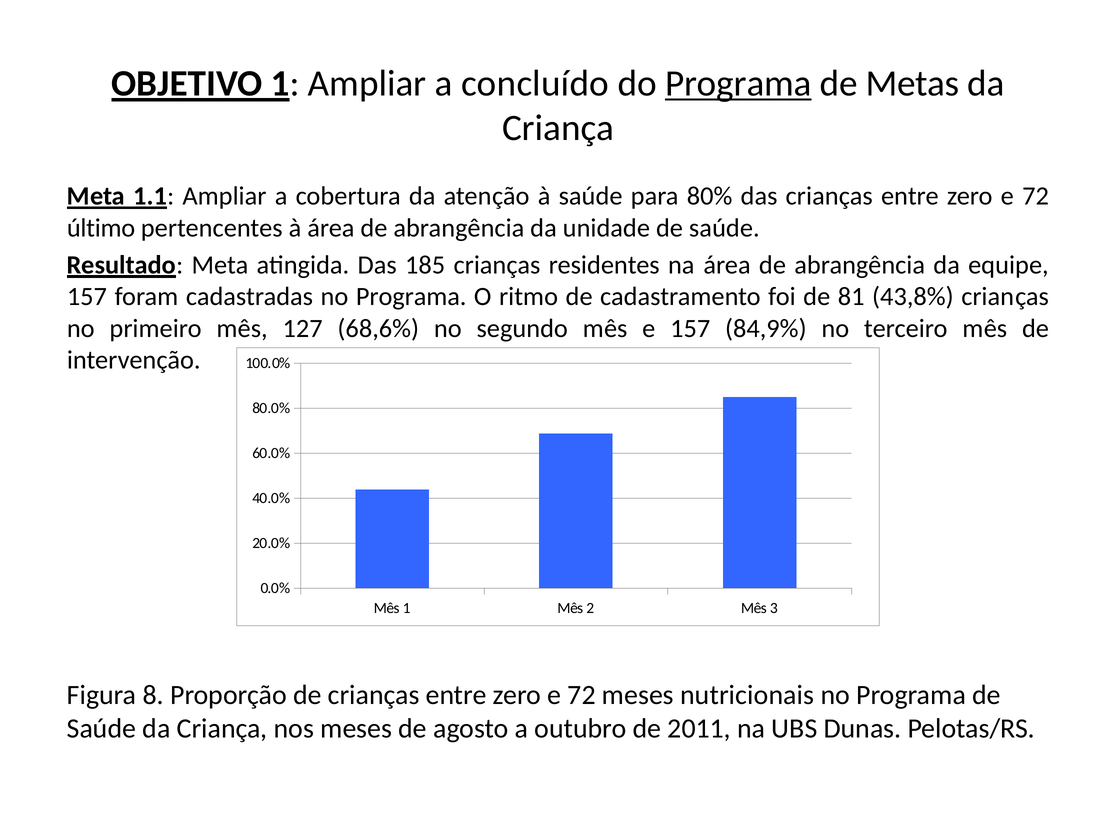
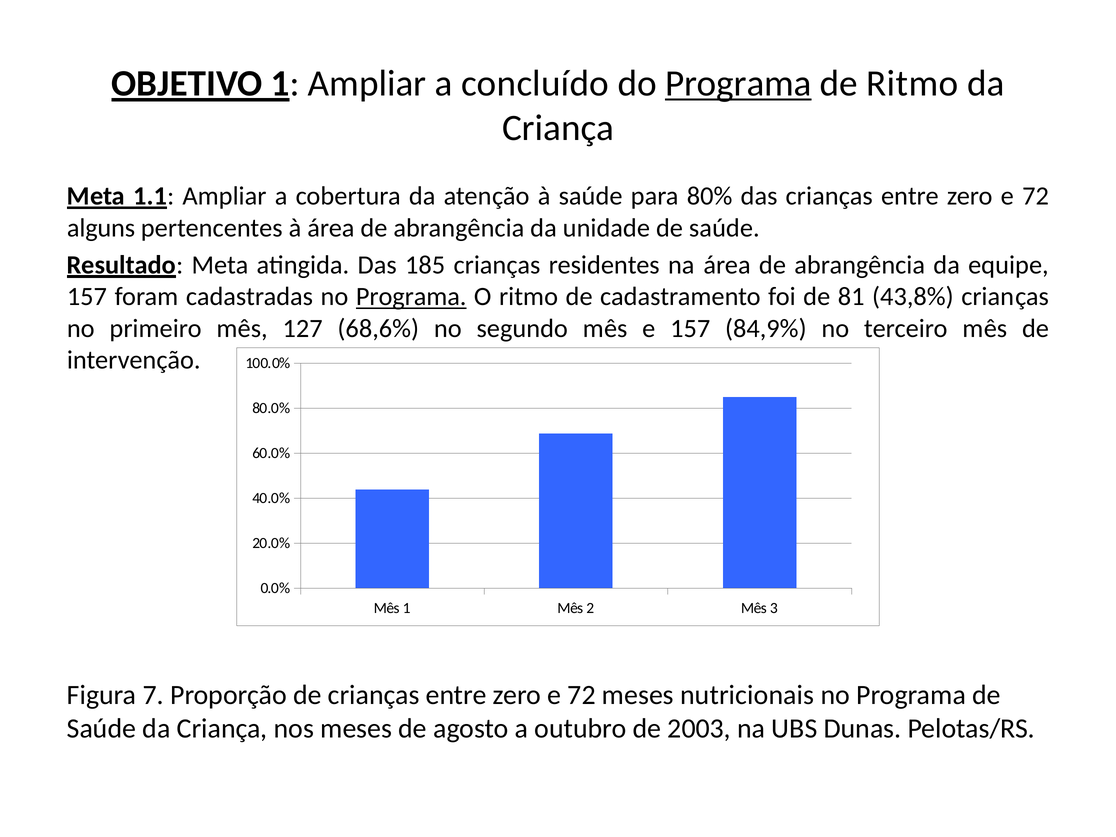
de Metas: Metas -> Ritmo (912, 84)
último: último -> alguns (101, 228)
Programa underline: none -> present (411, 297)
8: 8 -> 7 (153, 695)
2011: 2011 -> 2003 (699, 728)
